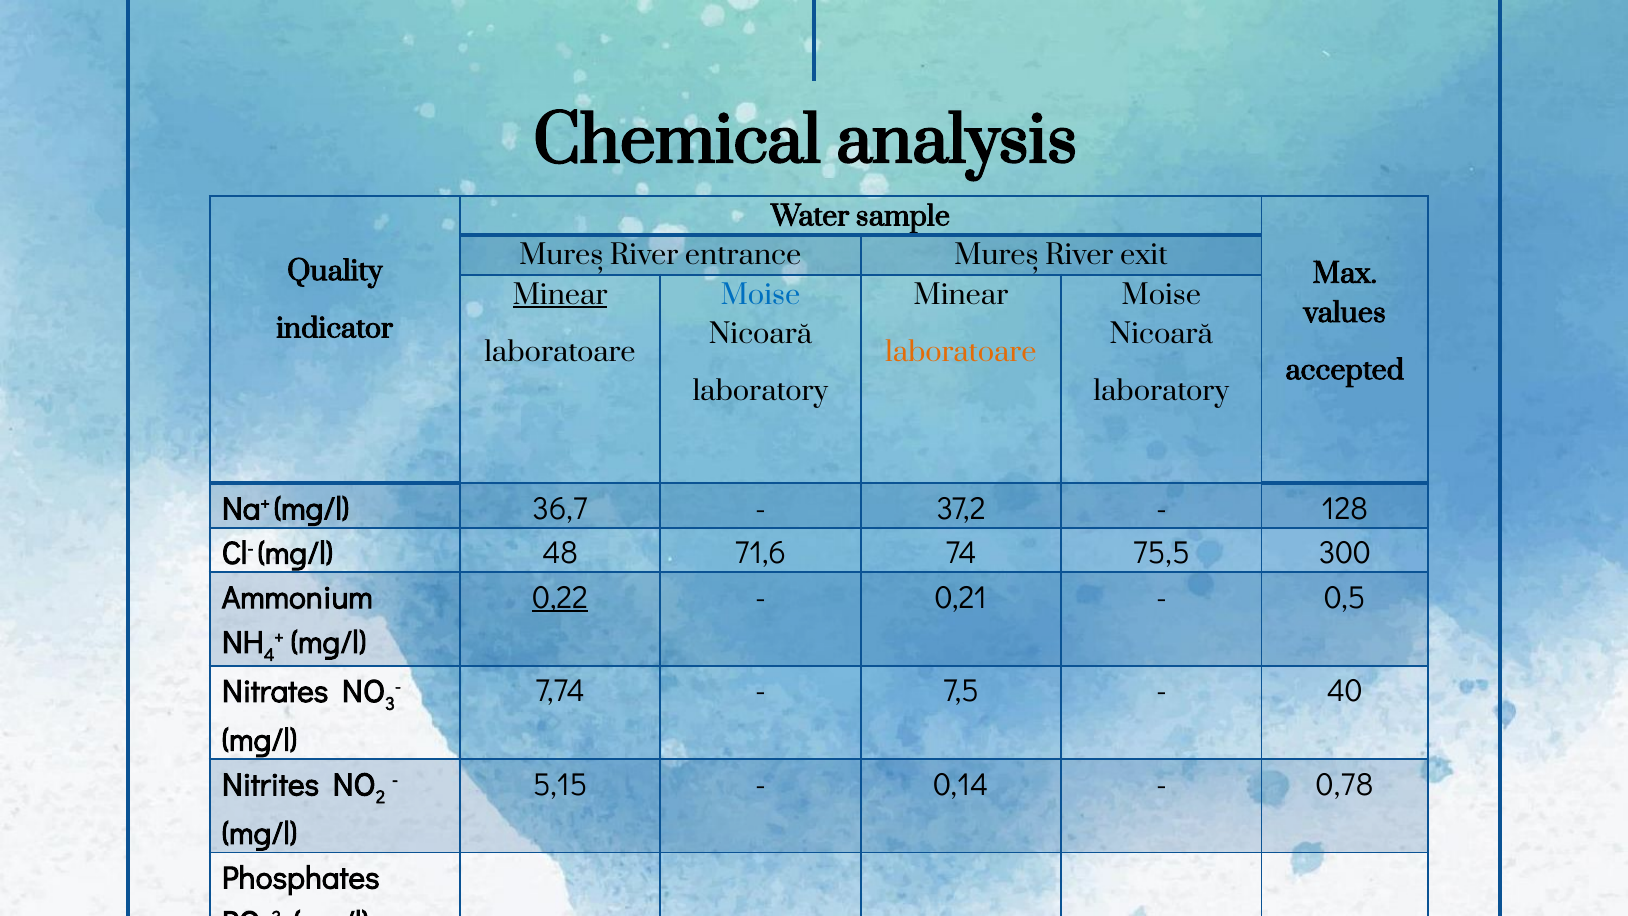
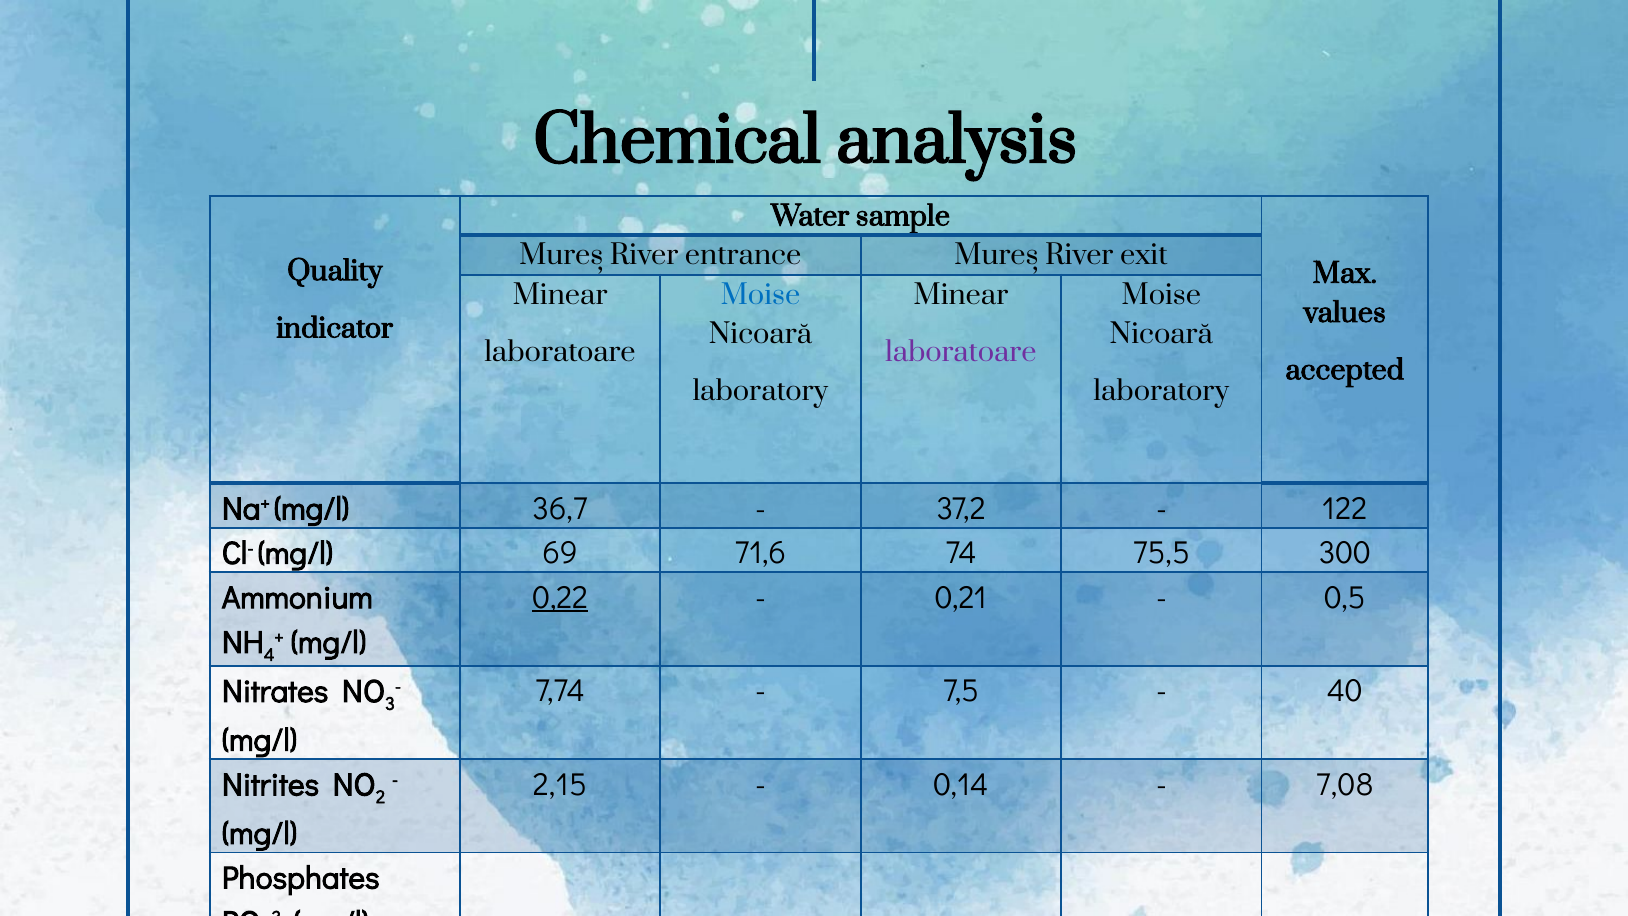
Minear underline: present -> none (560, 295)
laboratoare colour: orange -> purple (961, 352)
128: 128 -> 122 (1345, 509)
48: 48 -> 69 (560, 553)
5,15: 5,15 -> 2,15 (560, 784)
0,78: 0,78 -> 7,08 (1345, 784)
